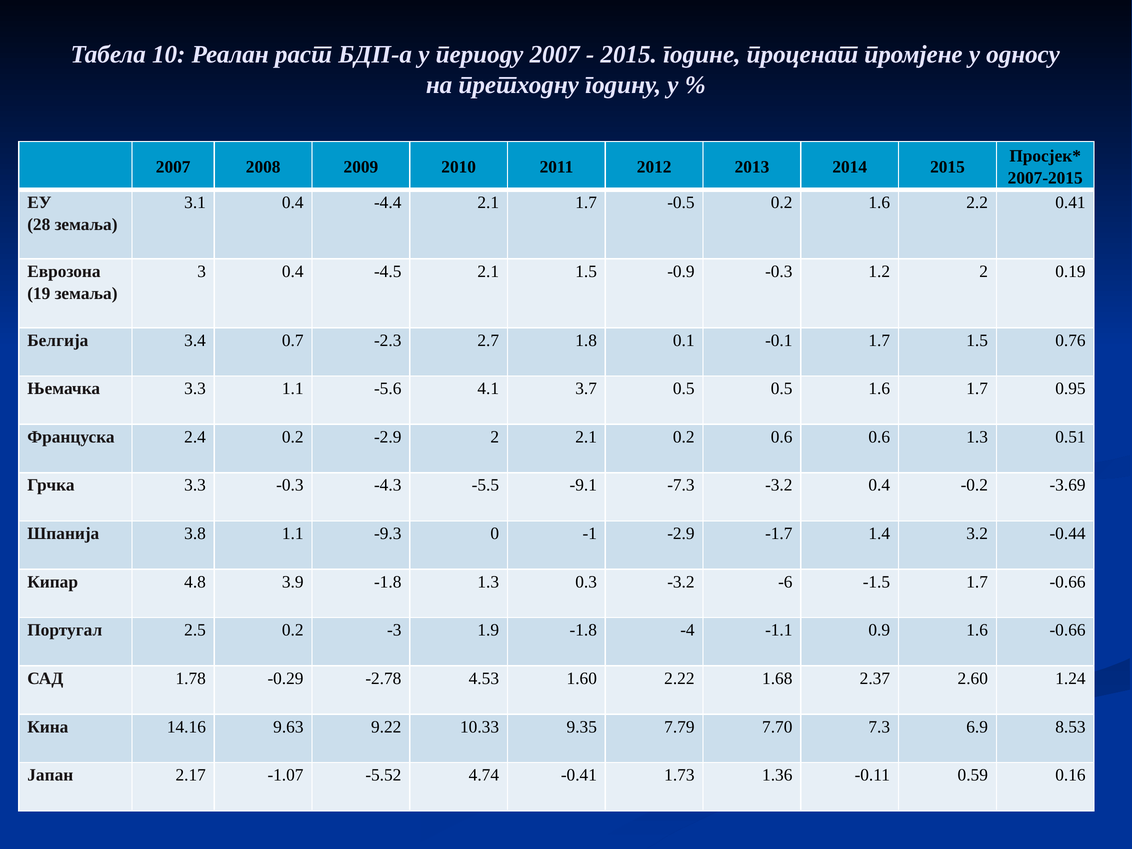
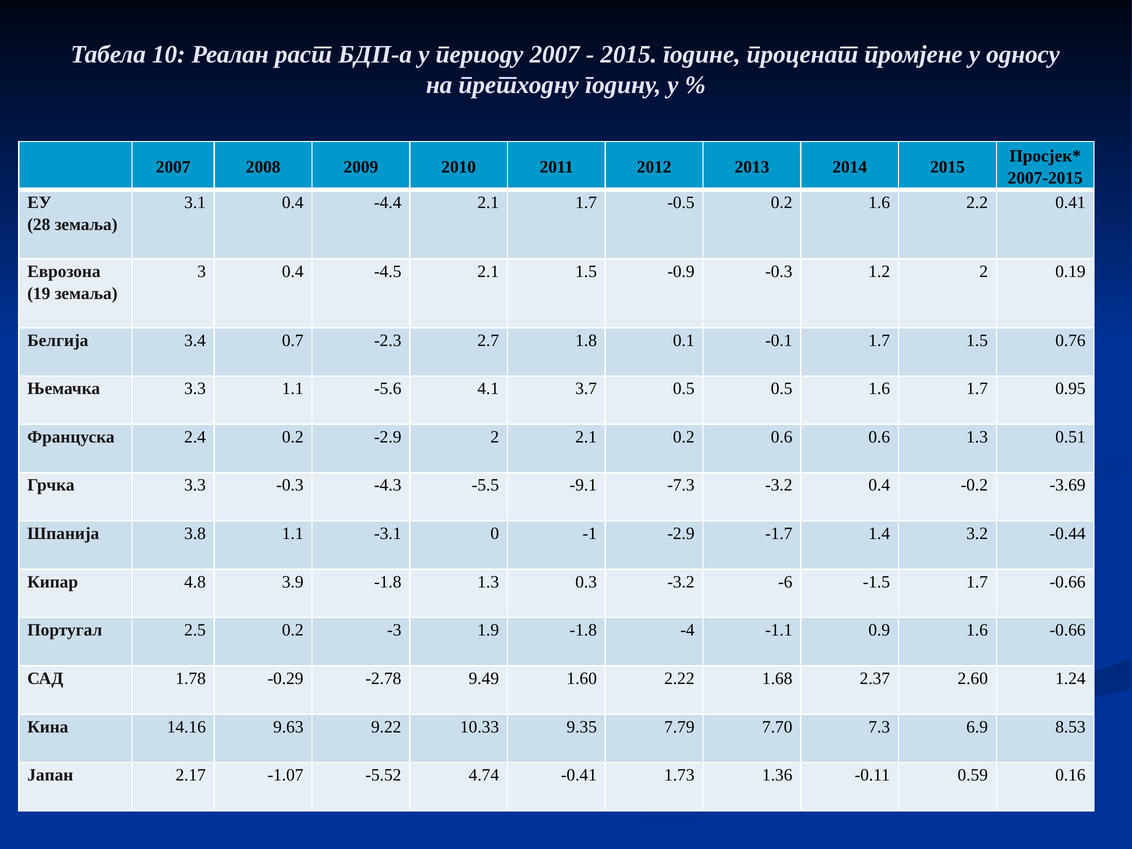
-9.3: -9.3 -> -3.1 (388, 534)
4.53: 4.53 -> 9.49 (484, 678)
